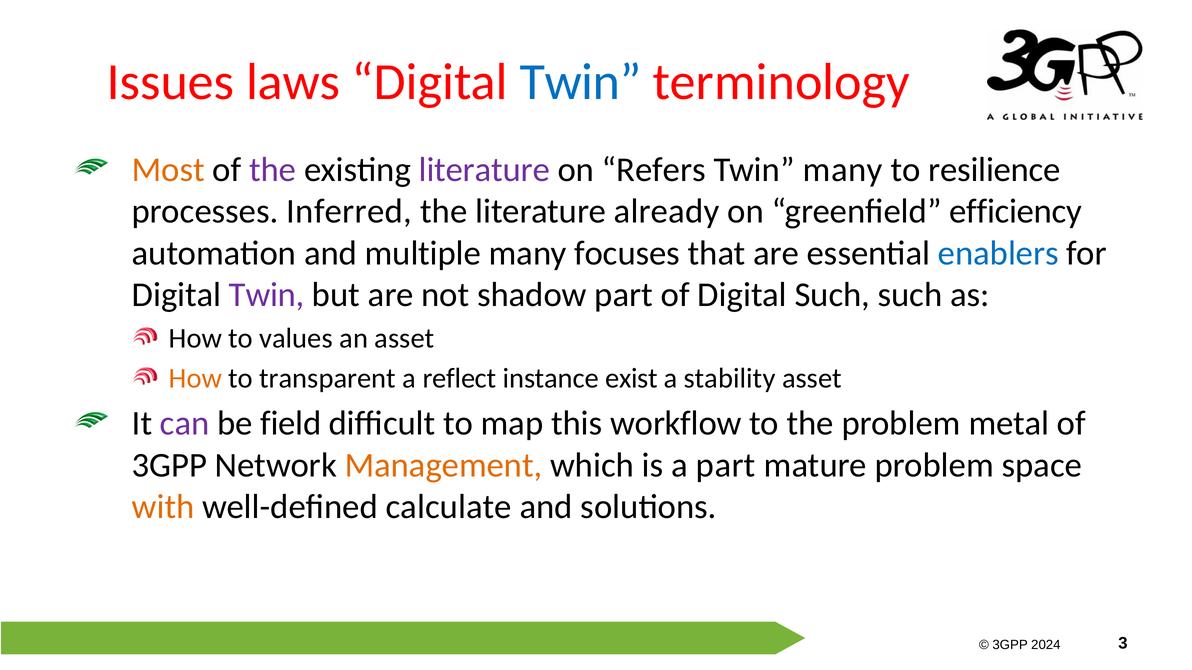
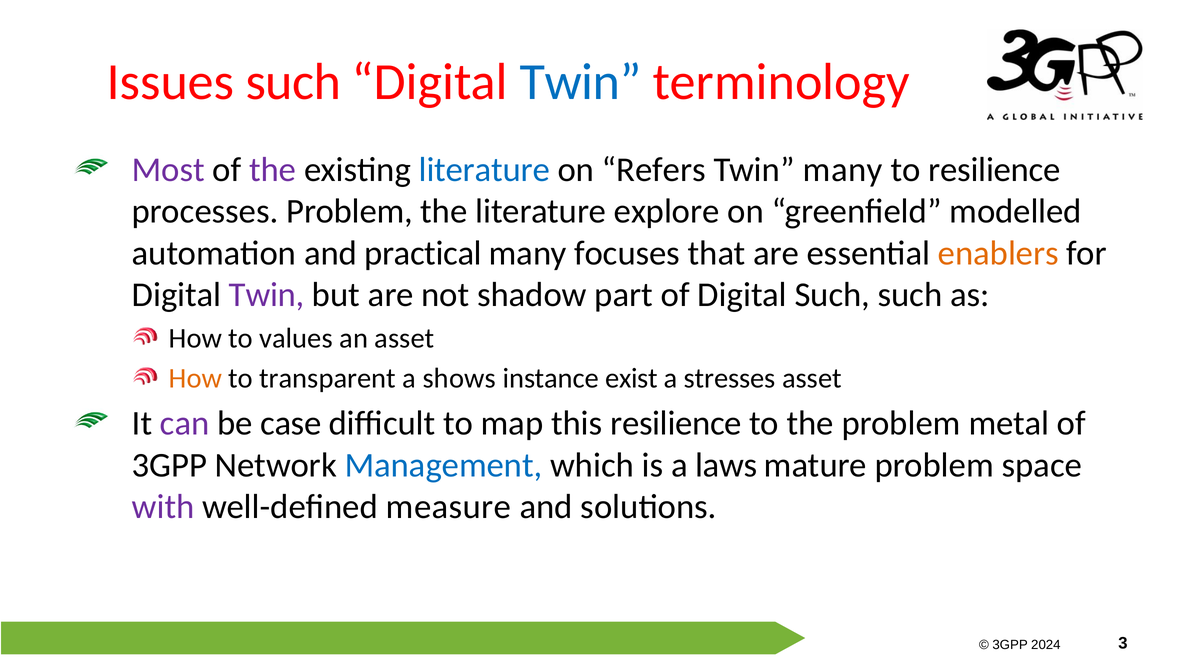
Issues laws: laws -> such (293, 82)
Most colour: orange -> purple (168, 170)
literature colour: purple -> blue (484, 170)
processes Inferred: Inferred -> Problem (350, 212)
already: already -> explore (667, 212)
efficiency: efficiency -> modelled (1016, 212)
multiple: multiple -> practical (423, 253)
enablers colour: blue -> orange (998, 253)
reflect: reflect -> shows (459, 378)
stability: stability -> stresses (730, 378)
field: field -> case (291, 424)
this workflow: workflow -> resilience (676, 424)
Management colour: orange -> blue (443, 466)
a part: part -> laws (726, 466)
with colour: orange -> purple (163, 507)
calculate: calculate -> measure (448, 507)
